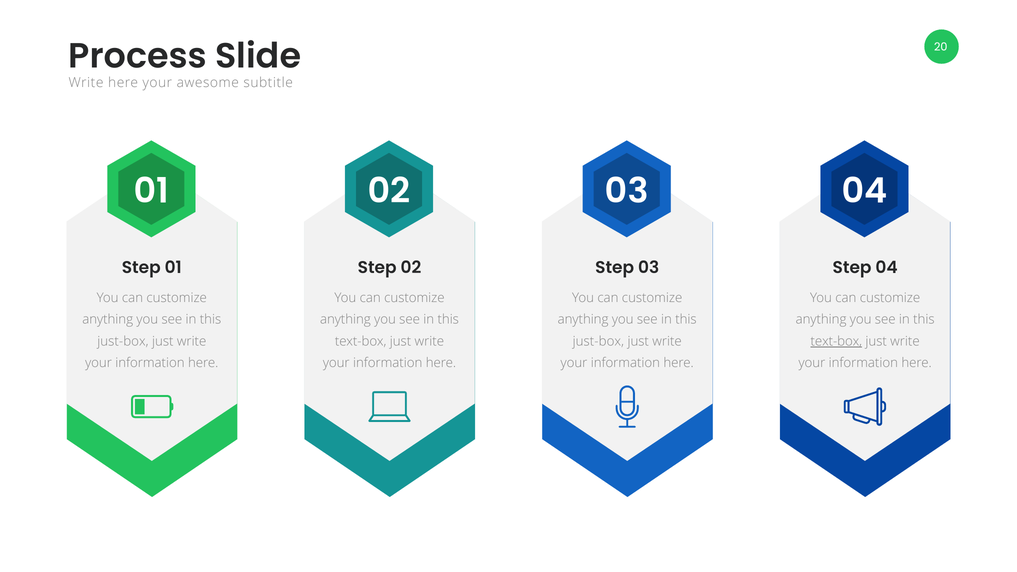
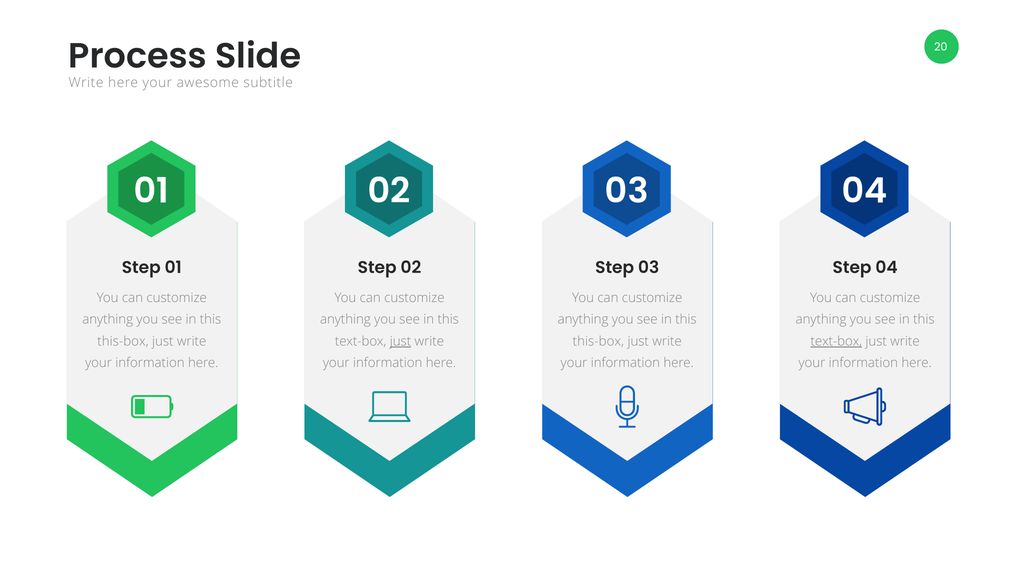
just-box: just-box -> this-box (123, 341)
just underline: none -> present (401, 341)
just-box: just-box -> this-box (598, 341)
